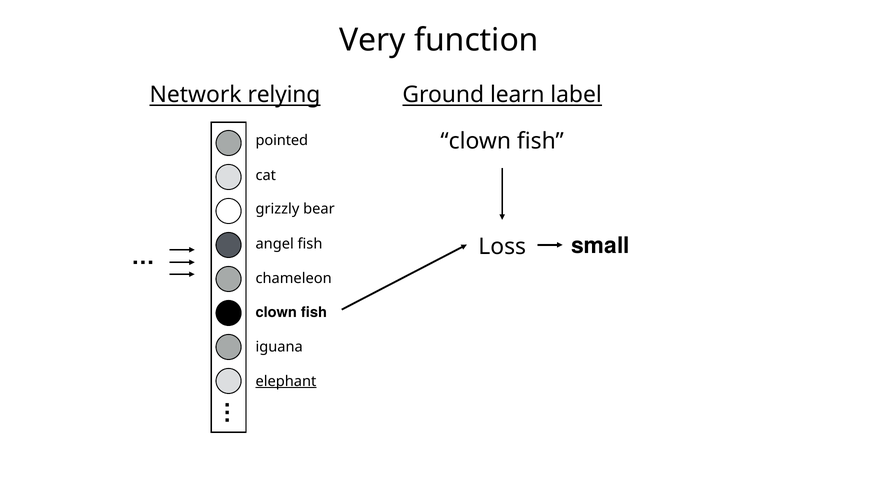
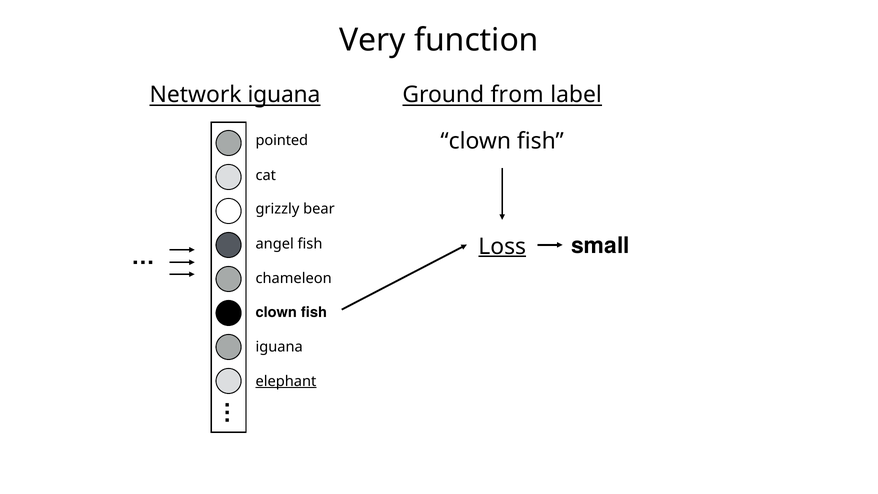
Network relying: relying -> iguana (284, 95)
learn: learn -> from (517, 95)
Loss underline: none -> present (502, 246)
